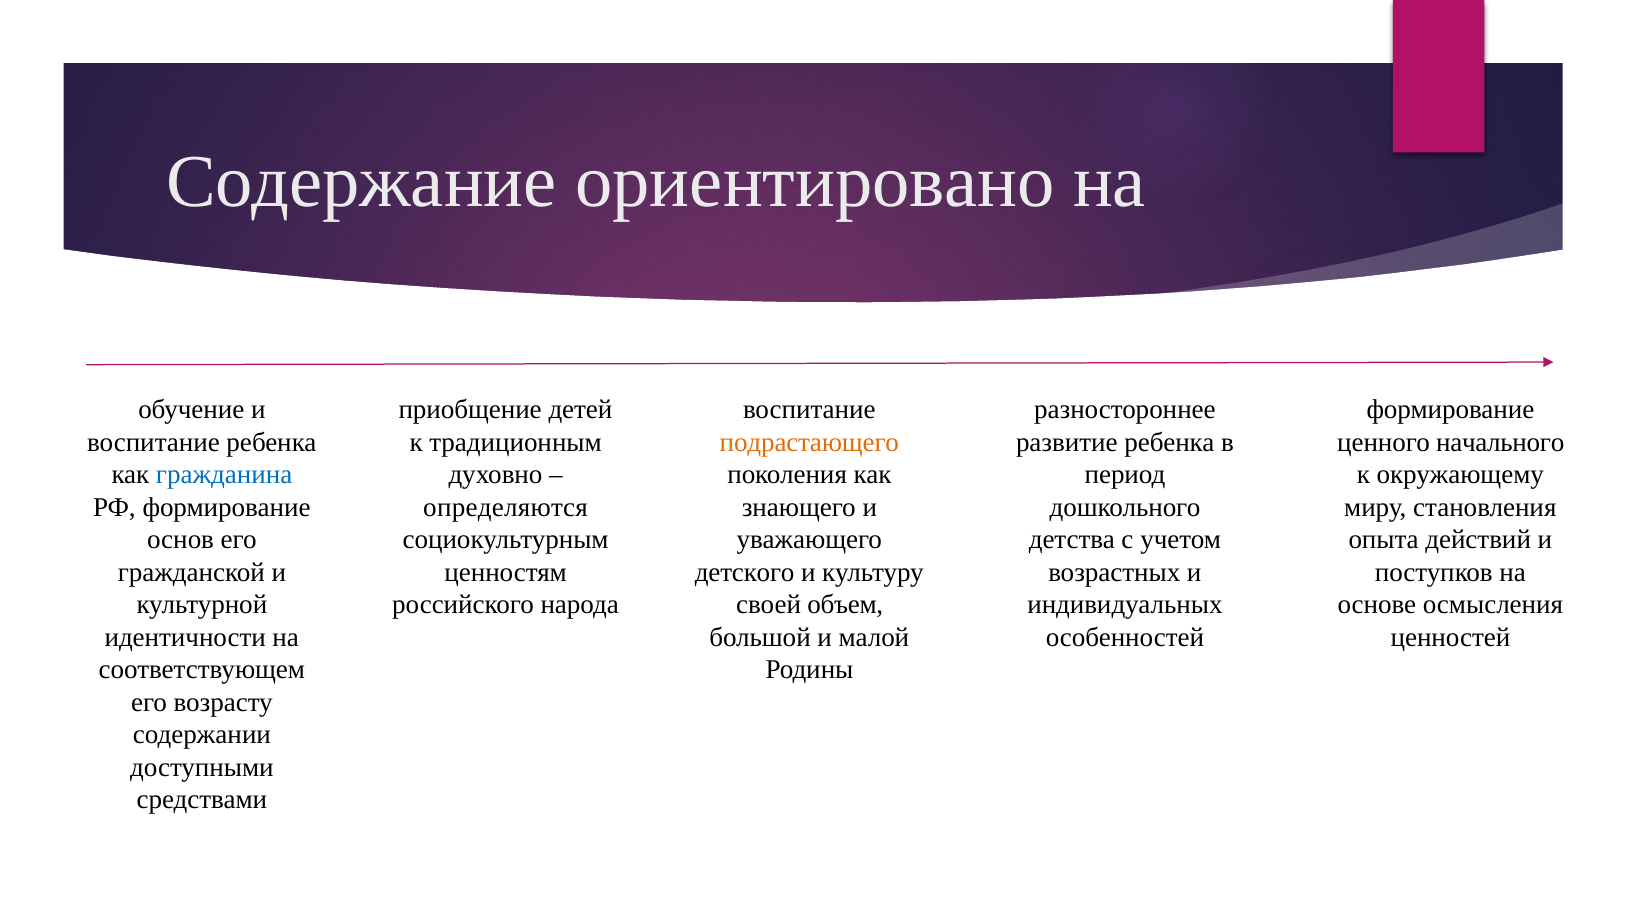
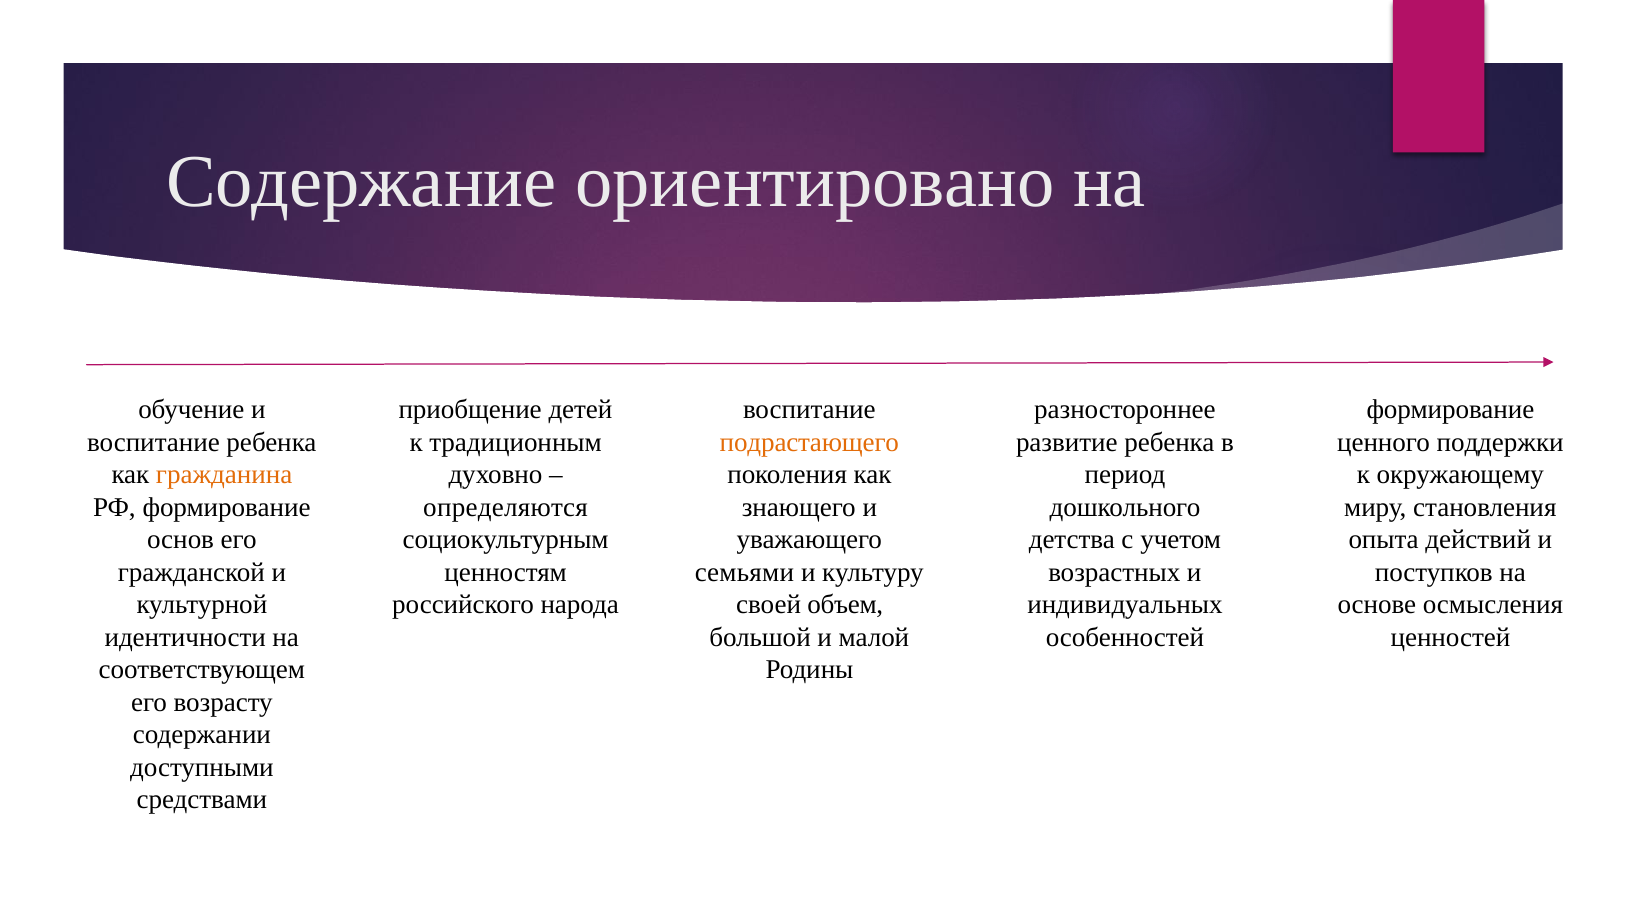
начального: начального -> поддержки (1500, 442)
гражданина colour: blue -> orange (224, 475)
детского: детского -> семьями (744, 573)
